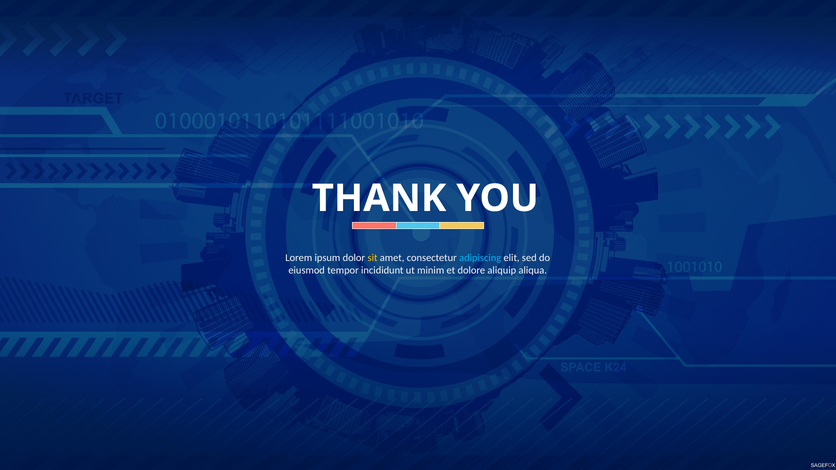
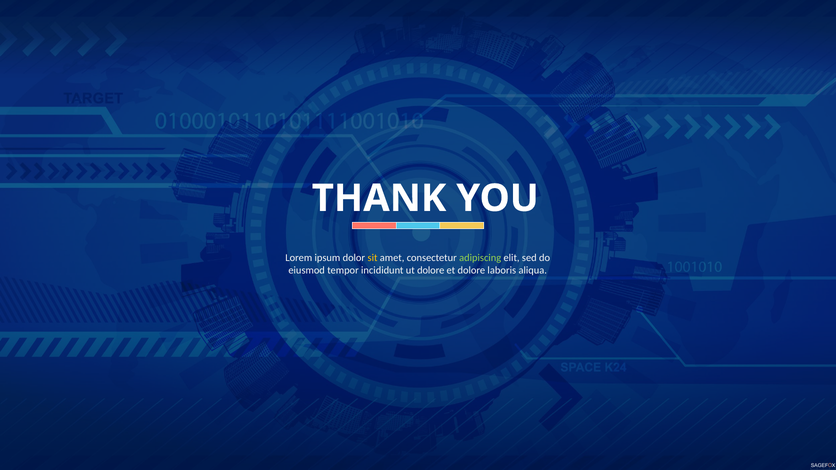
adipiscing colour: light blue -> light green (480, 258)
ut minim: minim -> dolore (431, 271)
aliquip: aliquip -> laboris (502, 271)
